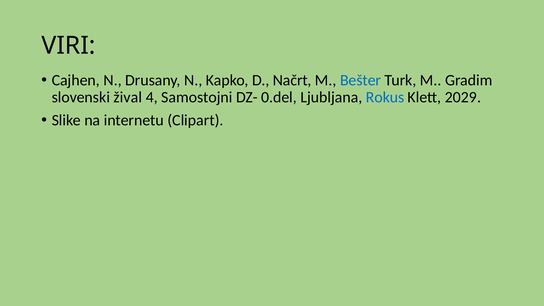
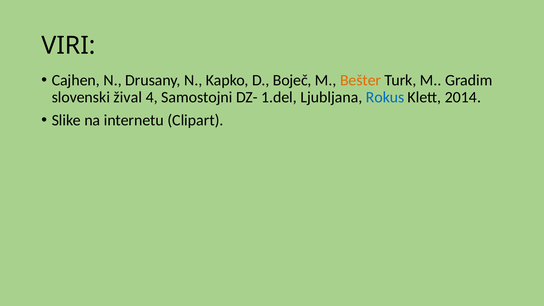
Načrt: Načrt -> Boječ (292, 80)
Bešter colour: blue -> orange (361, 80)
0.del: 0.del -> 1.del (279, 97)
2029: 2029 -> 2014 (463, 97)
